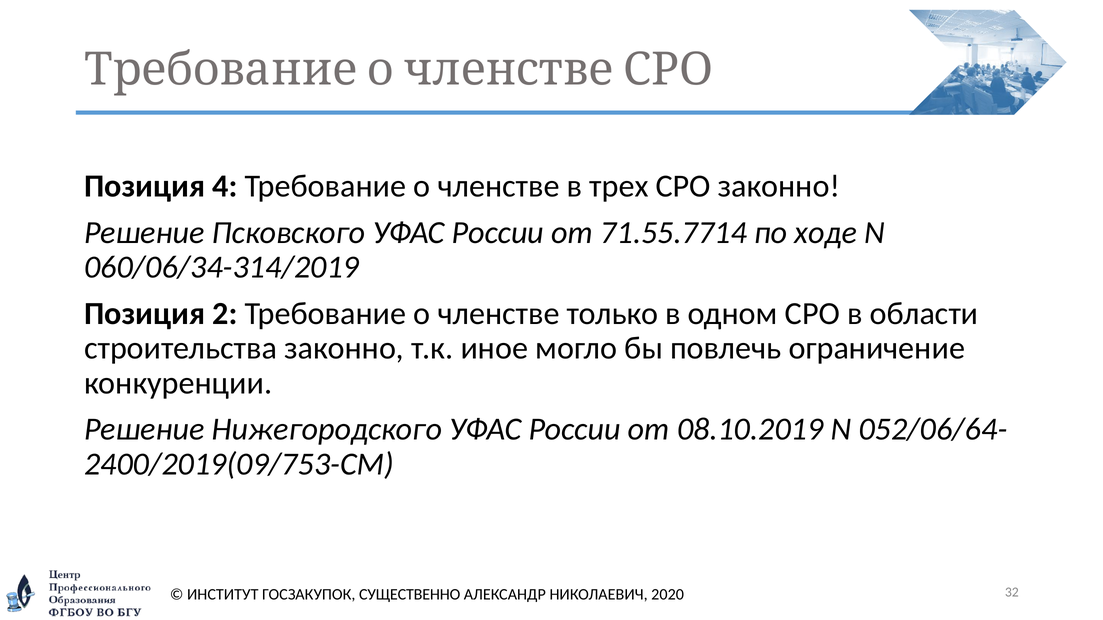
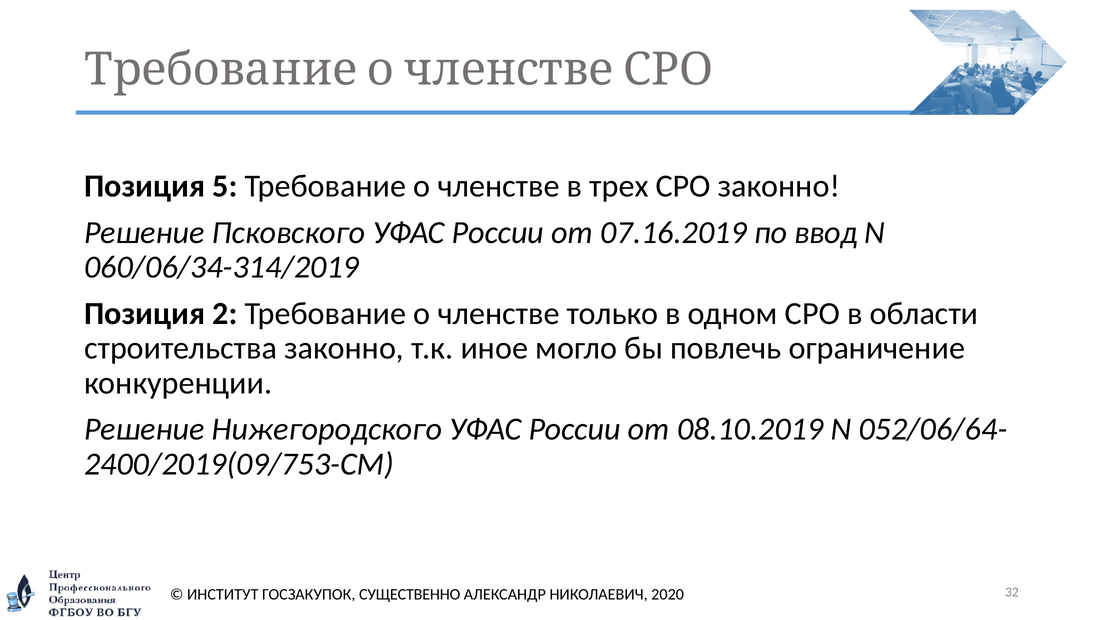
4: 4 -> 5 (225, 186)
71.55.7714: 71.55.7714 -> 07.16.2019 (674, 233)
ходе: ходе -> ввод (826, 233)
